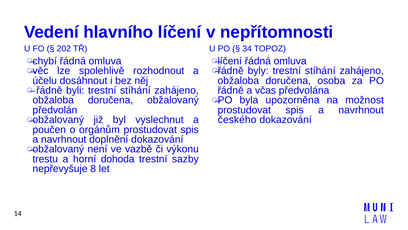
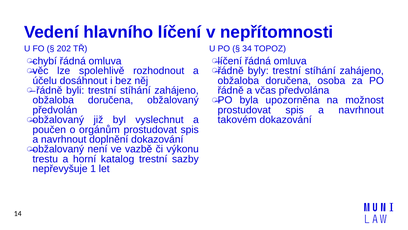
českého: českého -> takovém (237, 120)
dohoda: dohoda -> katalog (118, 159)
8: 8 -> 1 (93, 168)
